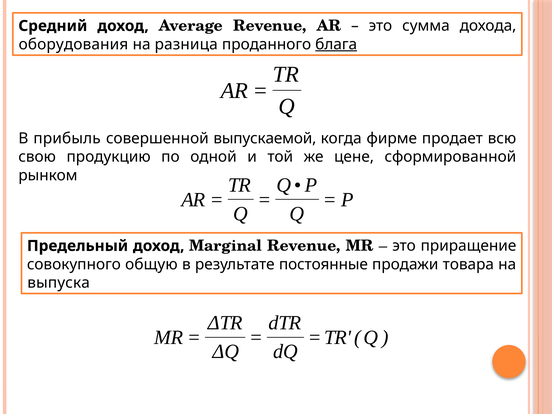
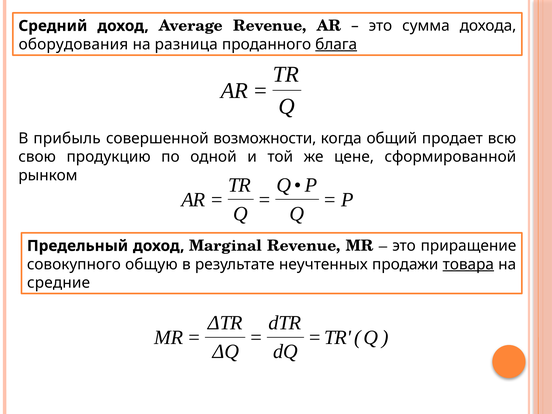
выпускаемой: выпускаемой -> возможности (265, 138)
фирме: фирме -> общий (392, 138)
постоянные: постоянные -> неучтенных (323, 264)
товара underline: none -> present (468, 264)
выпуска: выпуска -> средние (59, 283)
